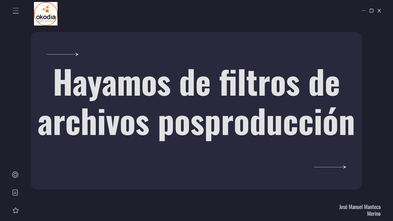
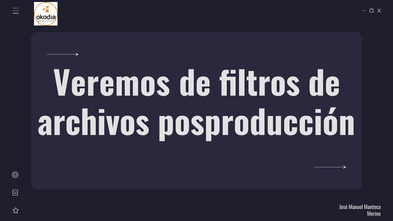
Hayamos: Hayamos -> Veremos (112, 85)
